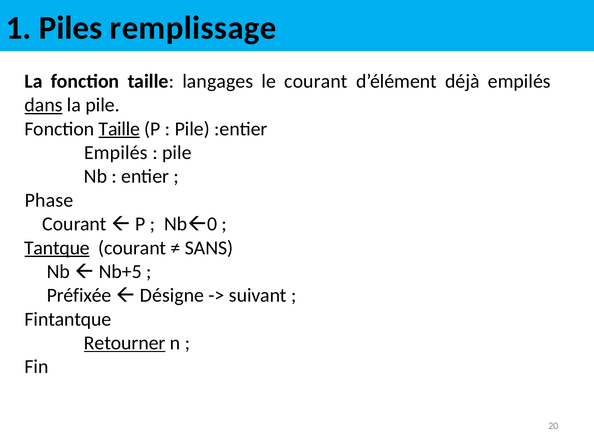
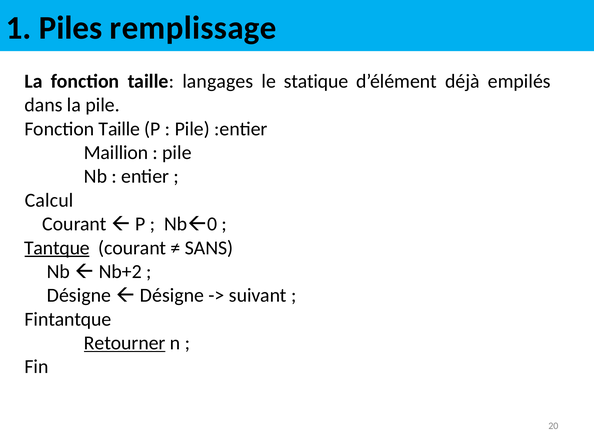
le courant: courant -> statique (316, 81)
dans underline: present -> none (43, 105)
Taille underline: present -> none (119, 129)
Empilés: Empilés -> Maillion (116, 152)
Phase: Phase -> Calcul (49, 200)
Nb+5: Nb+5 -> Nb+2 (120, 271)
Préfixée: Préfixée -> Désigne (79, 295)
